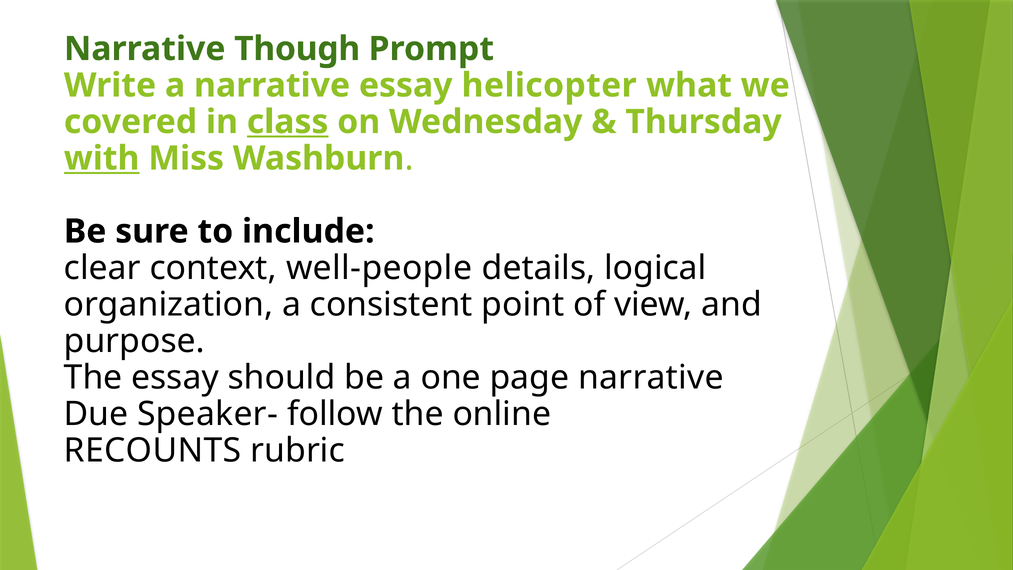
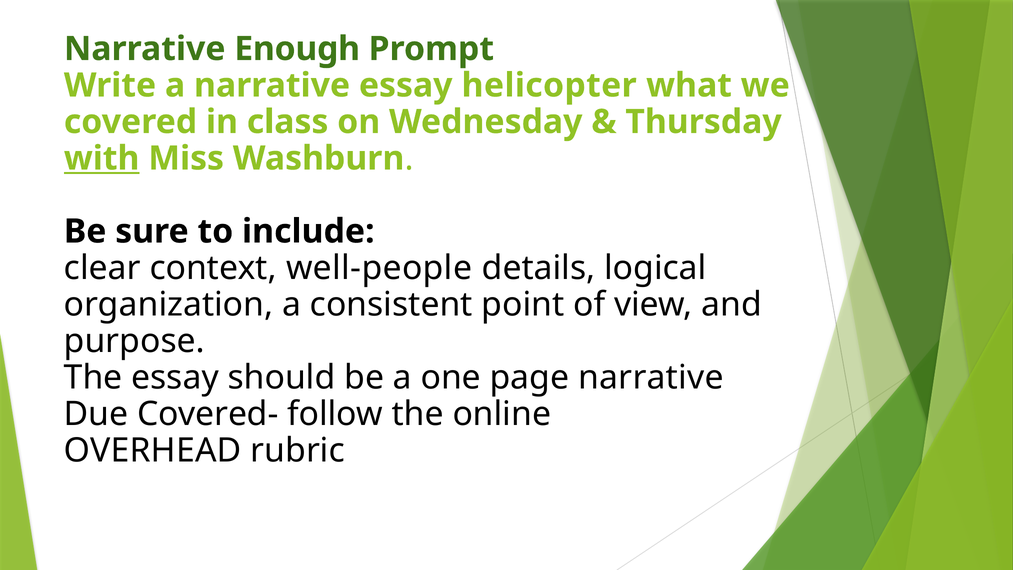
Though: Though -> Enough (297, 49)
class underline: present -> none (288, 122)
Speaker-: Speaker- -> Covered- (208, 414)
RECOUNTS: RECOUNTS -> OVERHEAD (153, 450)
